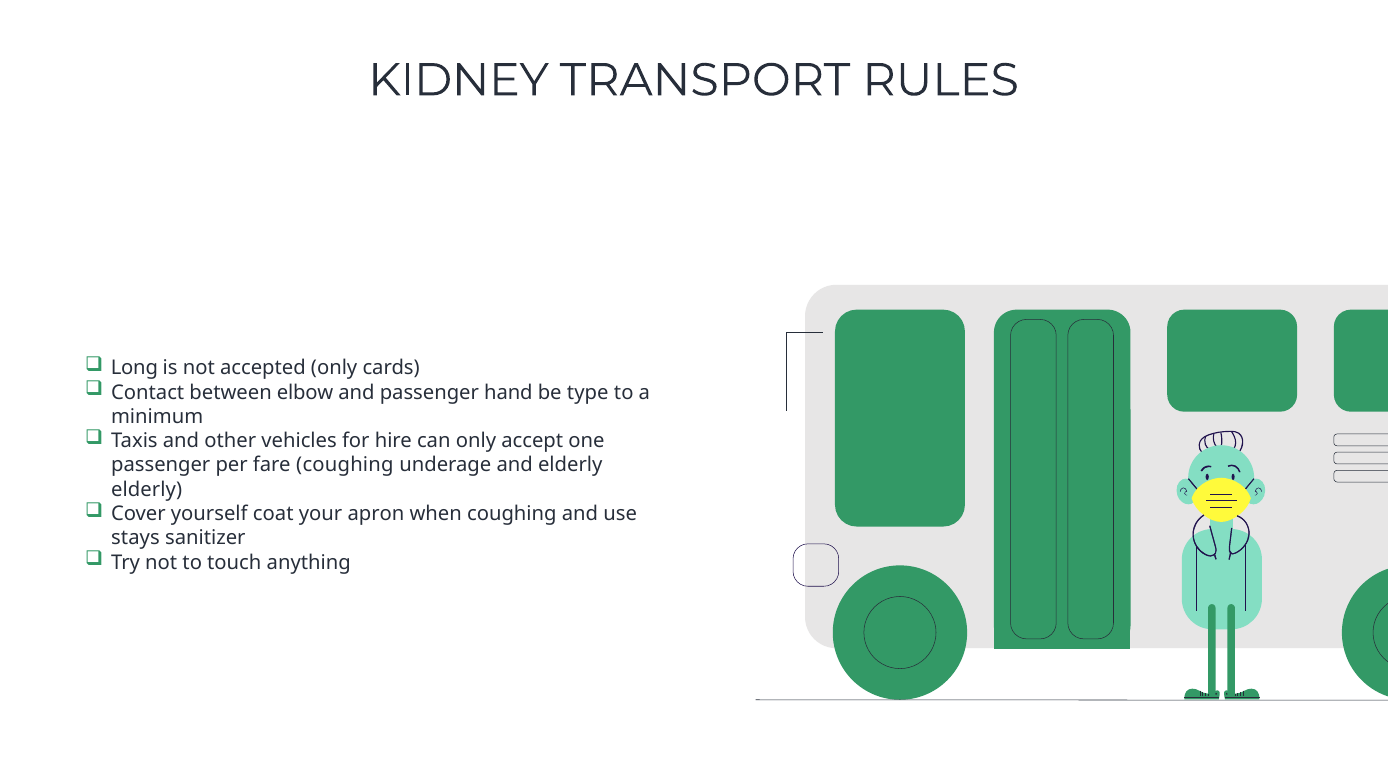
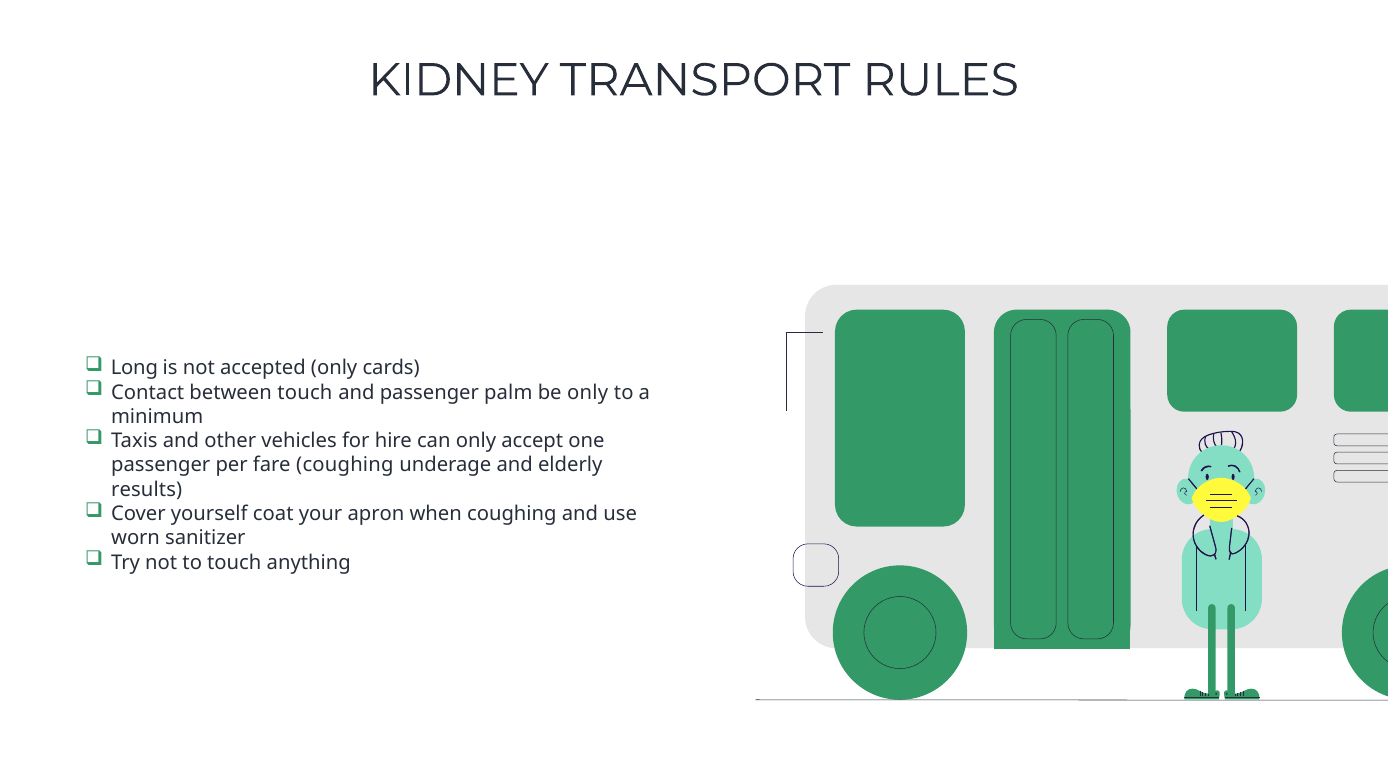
between elbow: elbow -> touch (305, 392)
hand: hand -> palm (508, 392)
be type: type -> only (588, 392)
elderly: elderly -> results (147, 489)
stays: stays -> worn (136, 538)
